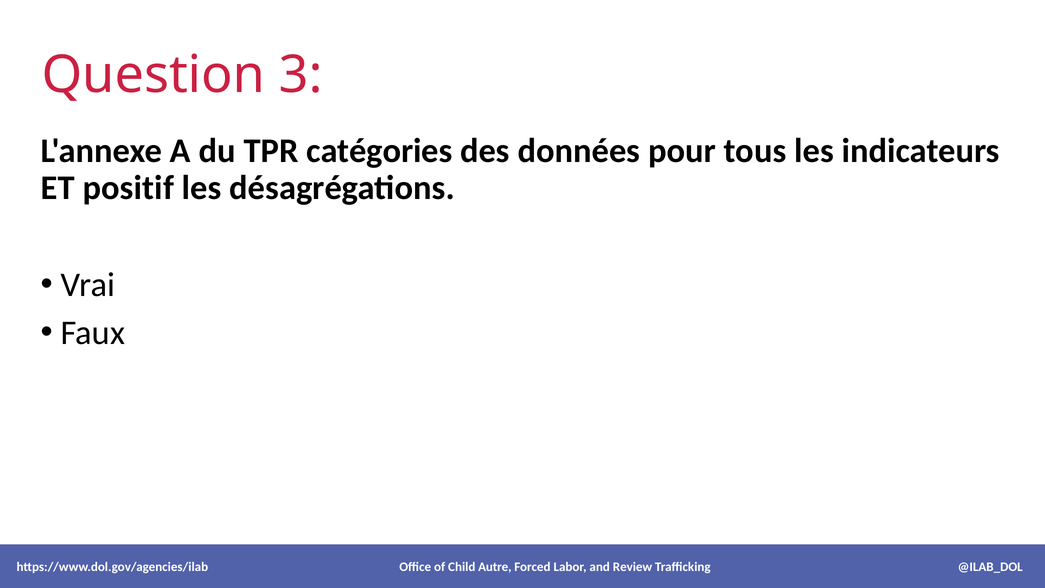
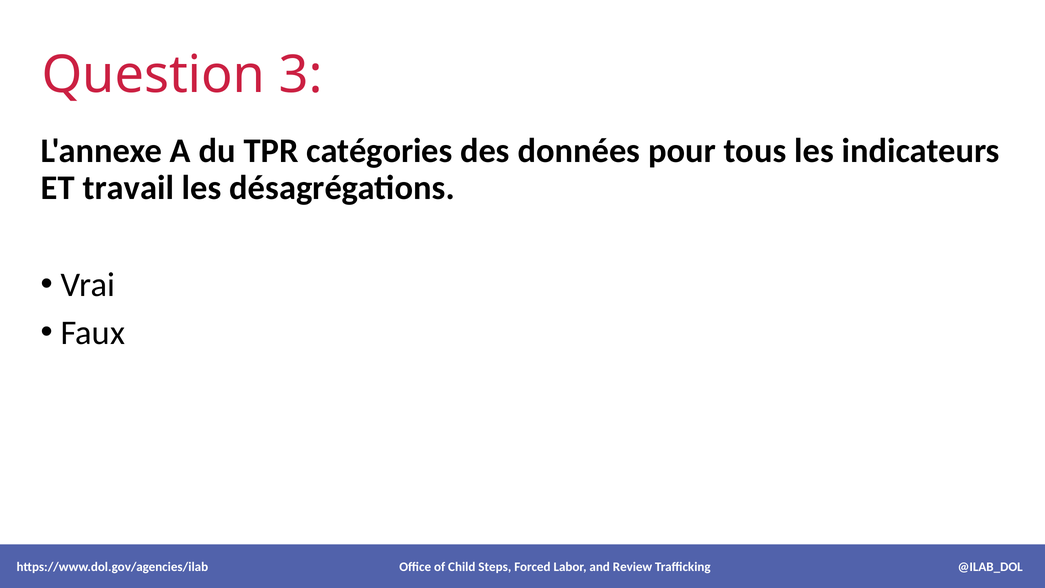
positif: positif -> travail (128, 188)
Autre: Autre -> Steps (495, 567)
